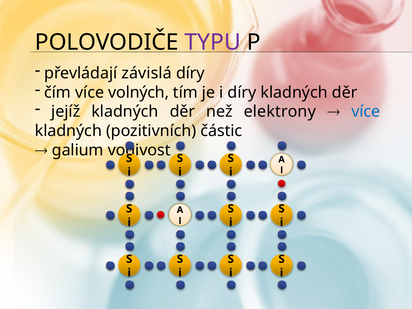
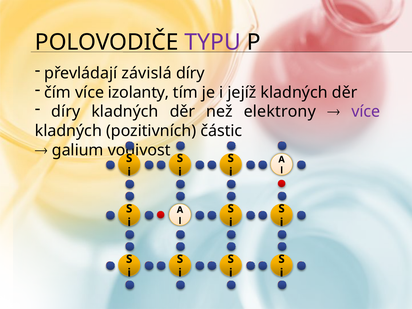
volných: volných -> izolanty (139, 92)
i díry: díry -> jejíž (242, 92)
jejíž: jejíž -> díry (66, 112)
více colour: blue -> purple (366, 112)
